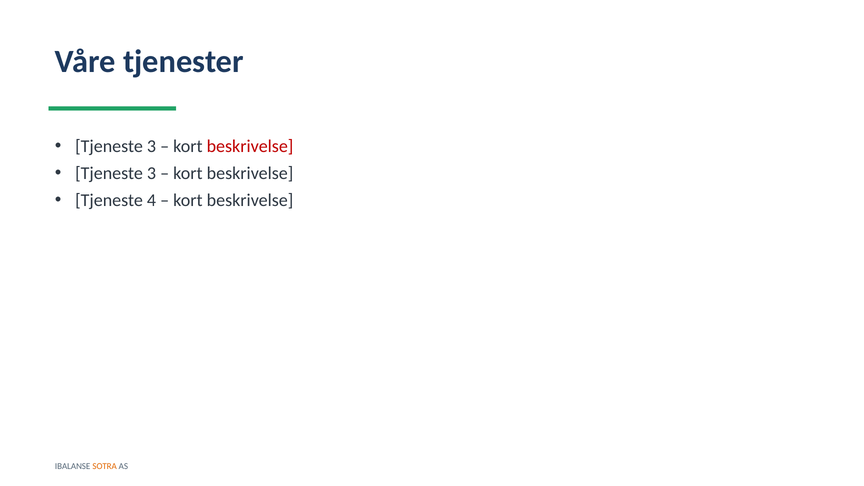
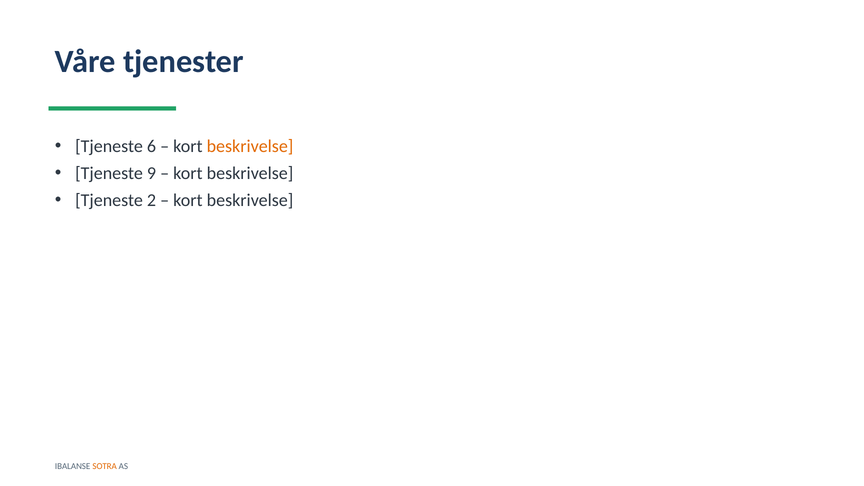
3: 3 -> 6 (151, 146)
beskrivelse colour: red -> orange (250, 146)
3: 3 -> 9 (151, 173)
4: 4 -> 2 (151, 200)
